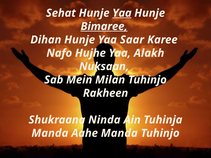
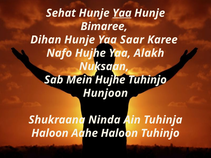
Bimaree underline: present -> none (104, 26)
Mein Milan: Milan -> Hujhe (110, 80)
Rakheen: Rakheen -> Hunjoon (105, 93)
Manda: Manda -> Haloon (50, 133)
Aahe Manda: Manda -> Haloon (119, 133)
